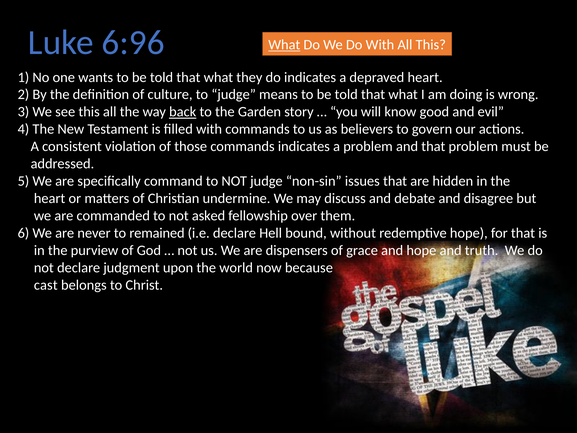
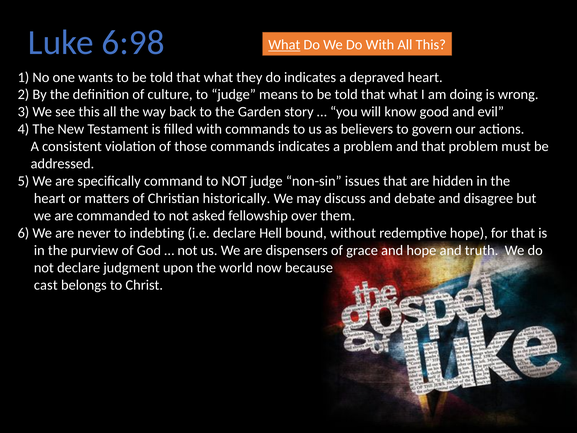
6:96: 6:96 -> 6:98 (133, 43)
back underline: present -> none (183, 112)
undermine: undermine -> historically (236, 198)
remained: remained -> indebting (157, 233)
